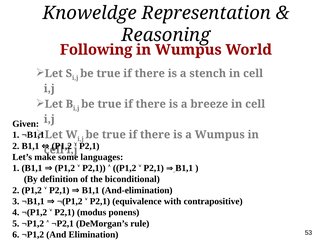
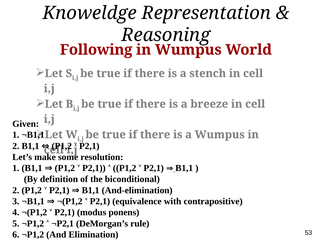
languages: languages -> resolution (102, 157)
